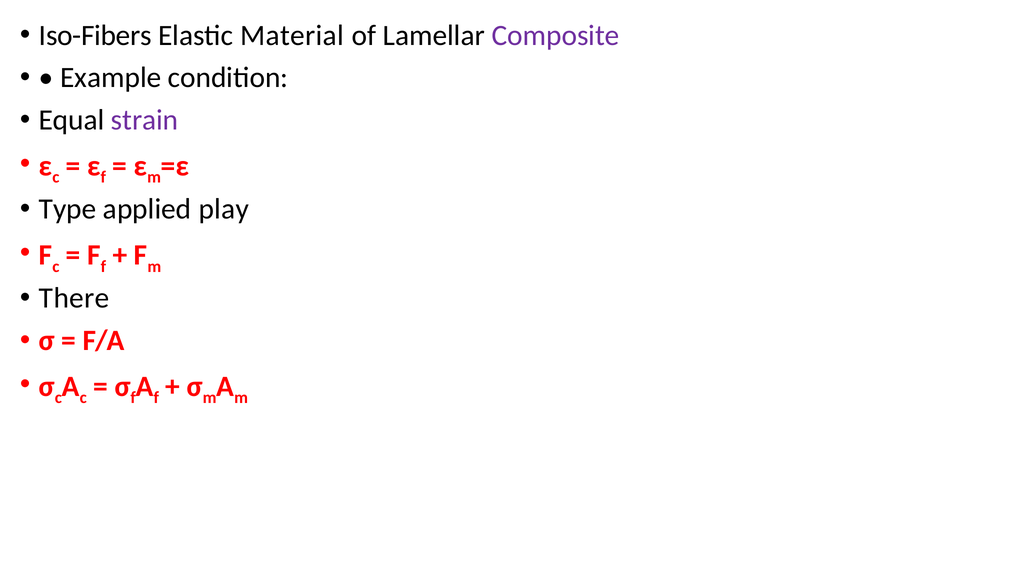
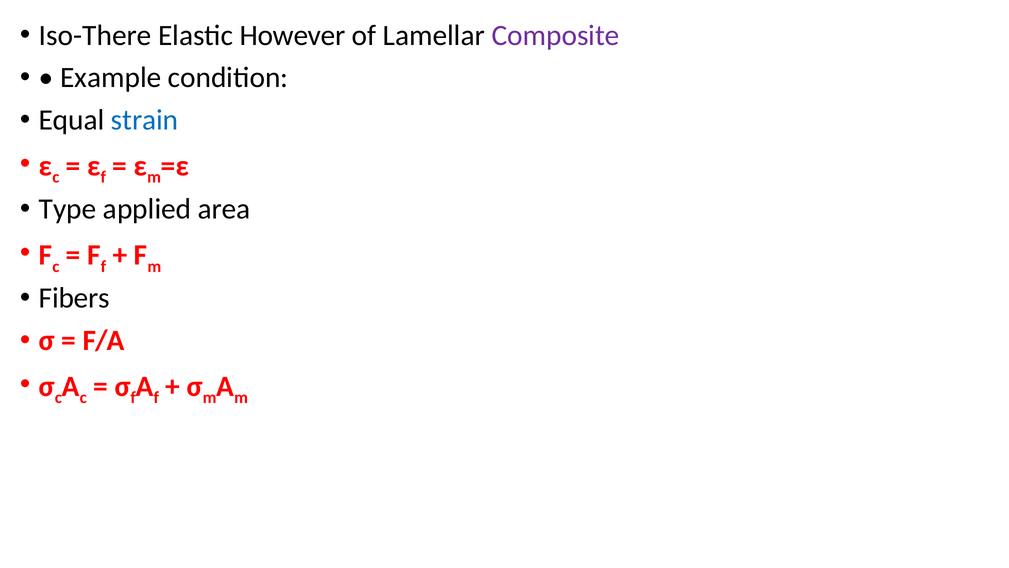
Iso-Fibers: Iso-Fibers -> Iso-There (95, 35)
Material: Material -> However (293, 35)
strain colour: purple -> blue (145, 120)
play: play -> area (224, 209)
There: There -> Fibers (74, 298)
